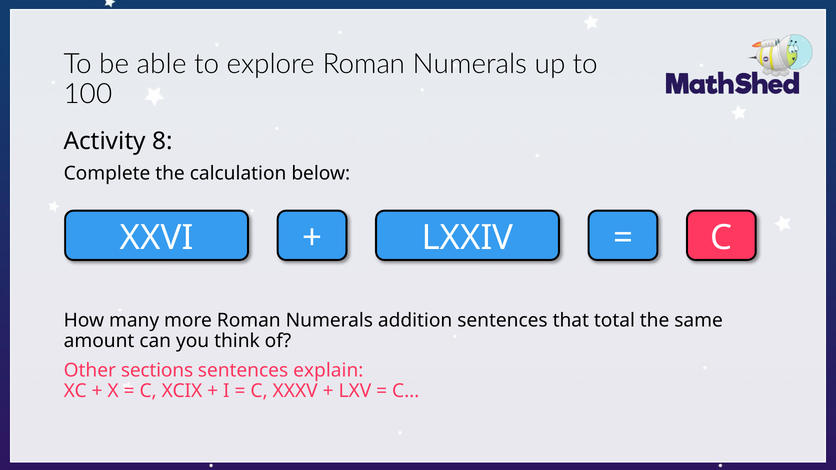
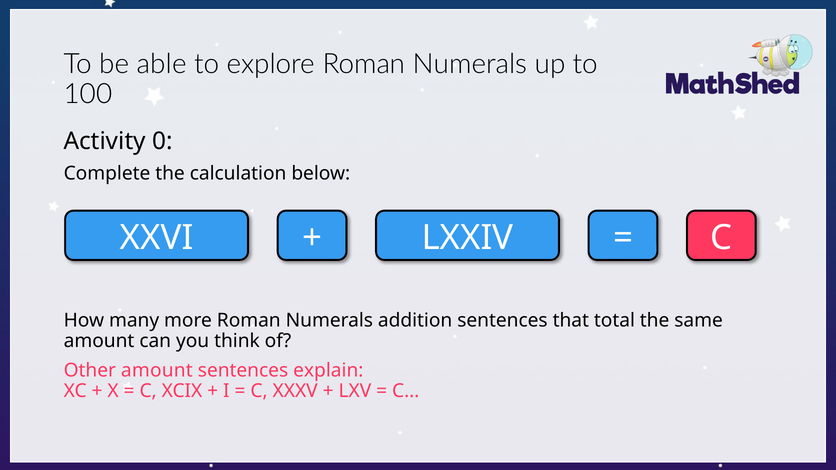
8: 8 -> 0 (162, 141)
Other sections: sections -> amount (157, 370)
